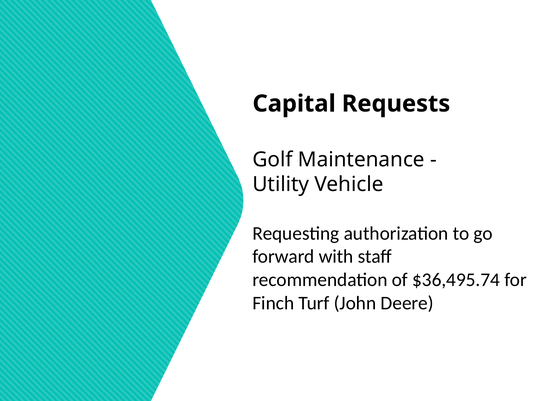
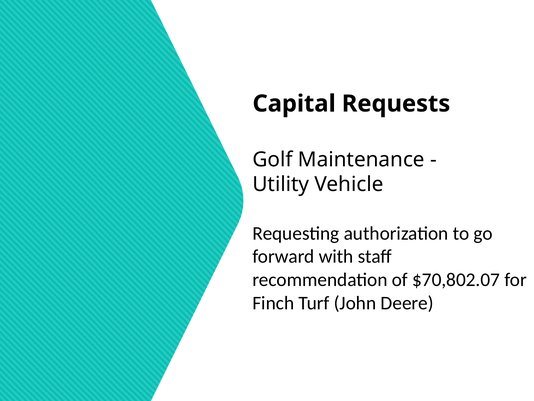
$36,495.74: $36,495.74 -> $70,802.07 (456, 279)
